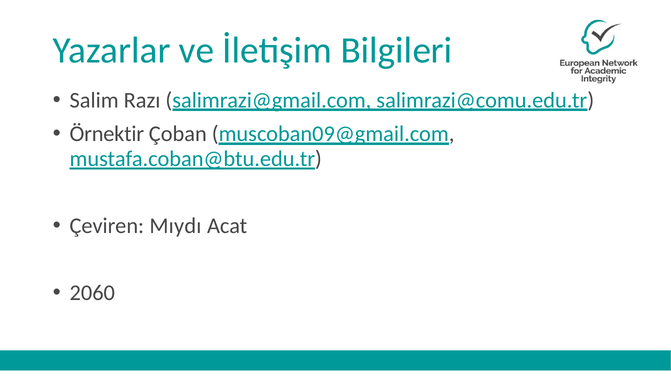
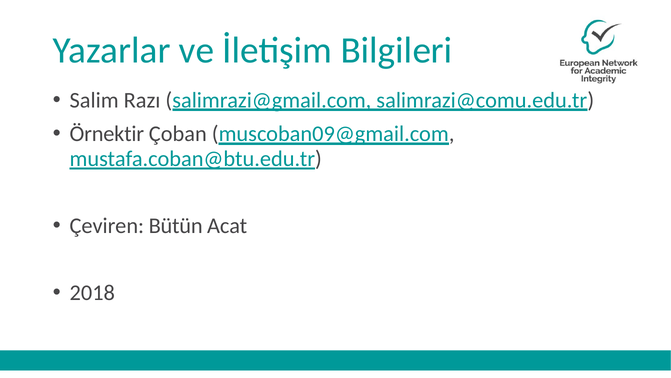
Mıydı: Mıydı -> Bütün (176, 226)
2060: 2060 -> 2018 (92, 292)
